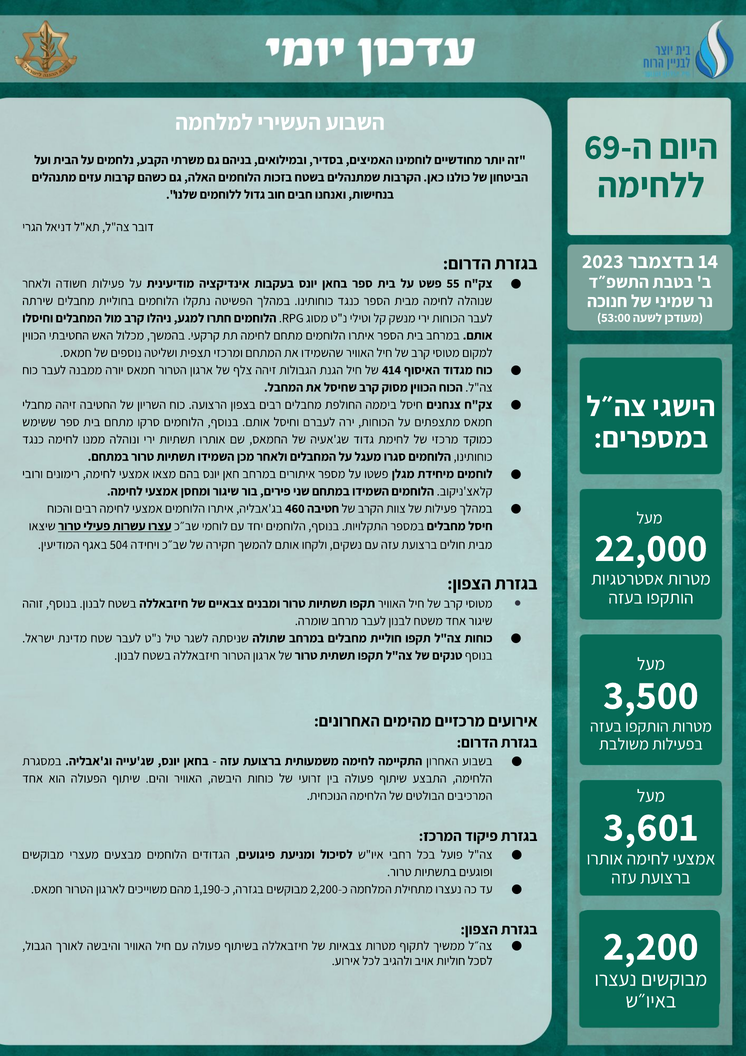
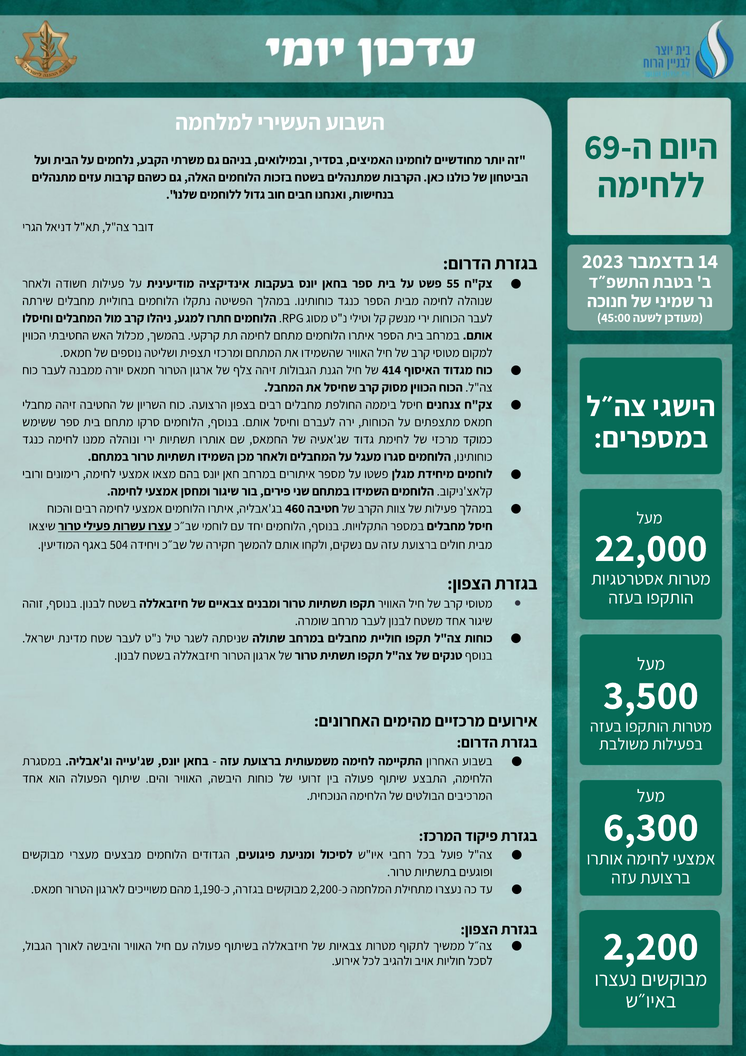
53:00: 53:00 -> 45:00 (616, 318)
3,601: 3,601 -> 6,300 (651, 827)
